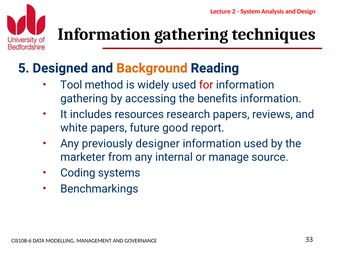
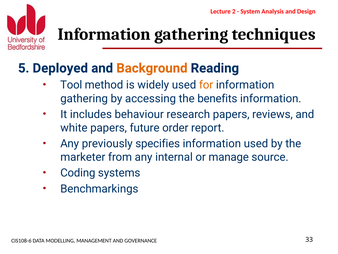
Designed: Designed -> Deployed (60, 68)
for colour: red -> orange (206, 85)
resources: resources -> behaviour (139, 114)
good: good -> order (175, 128)
designer: designer -> specifies (158, 143)
